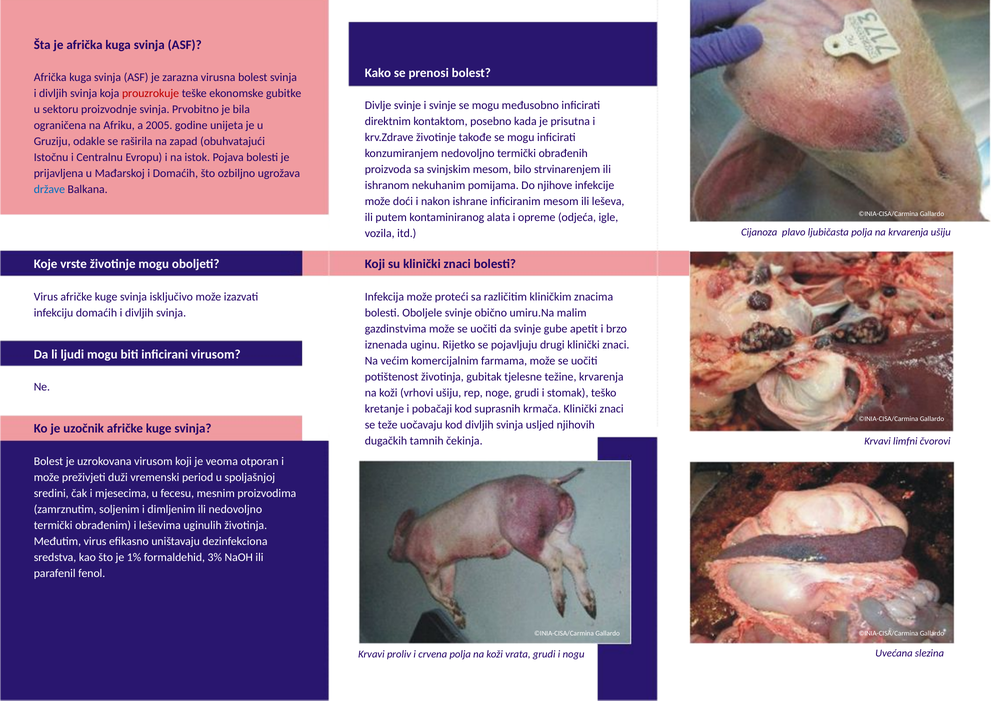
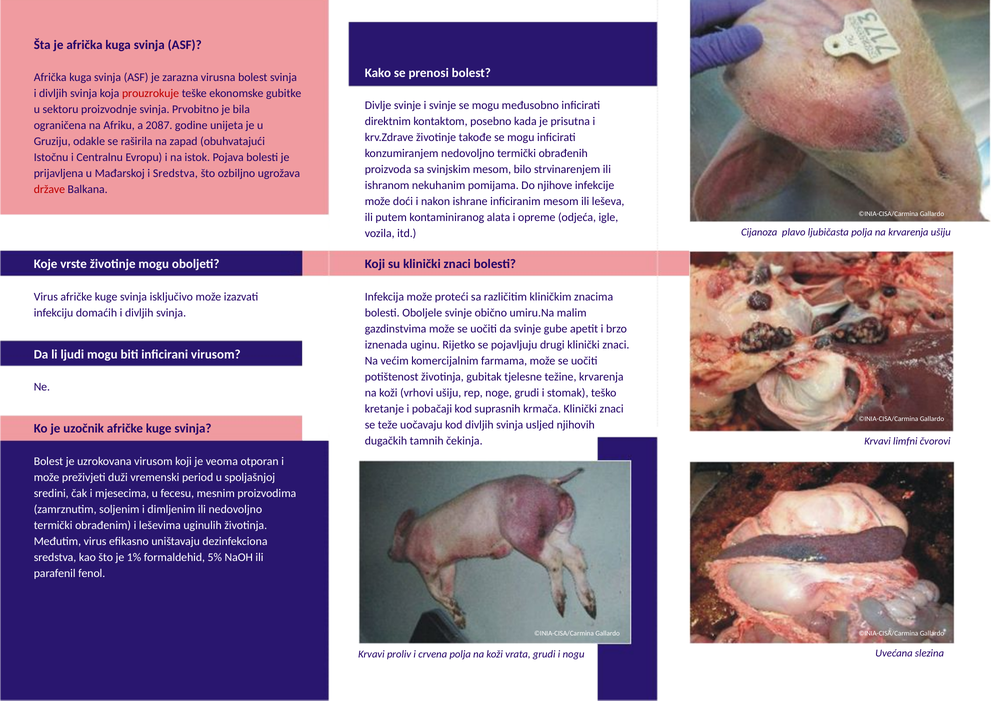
2005: 2005 -> 2087 (159, 125)
i Domaćih: Domaćih -> Sredstva (175, 173)
države colour: blue -> red (49, 189)
3%: 3% -> 5% (215, 557)
